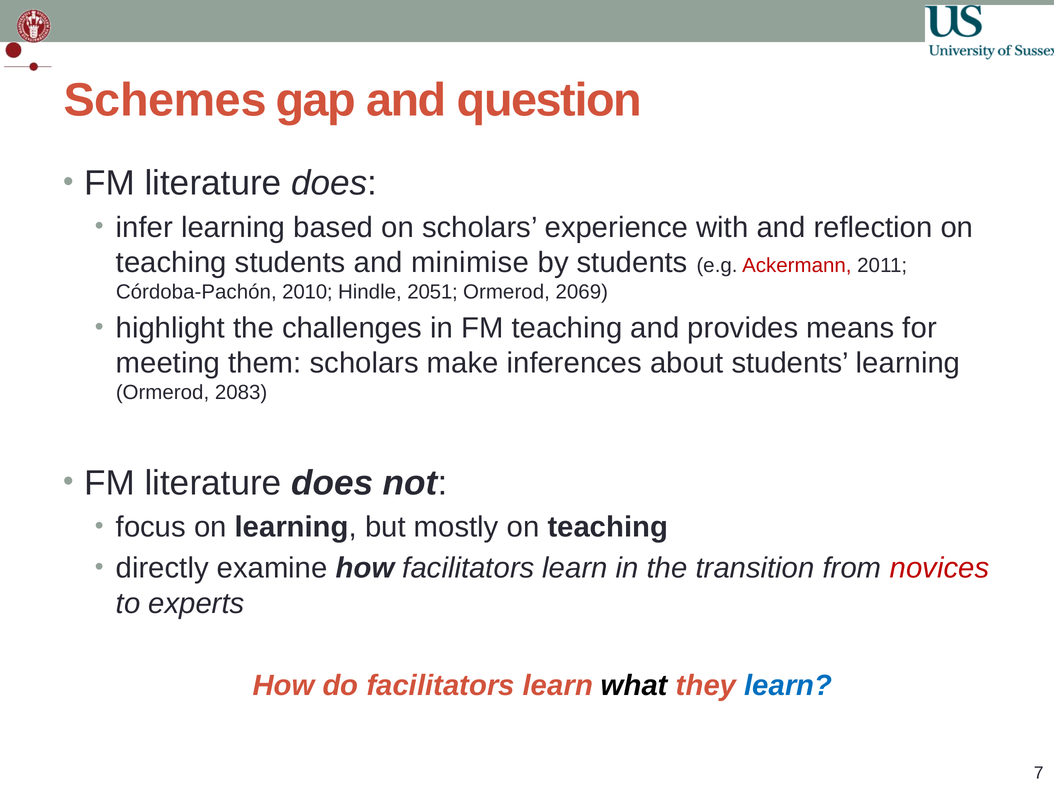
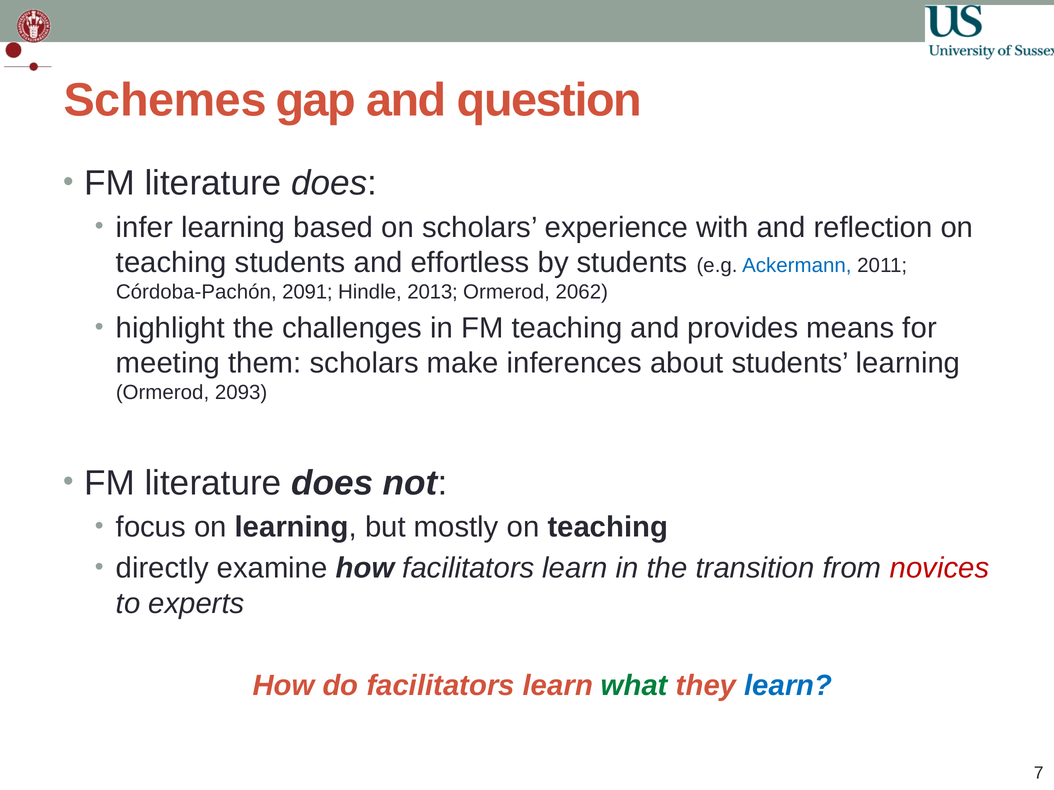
minimise: minimise -> effortless (470, 263)
Ackermann colour: red -> blue (797, 266)
2010: 2010 -> 2091 (307, 292)
2051: 2051 -> 2013 (433, 292)
2069: 2069 -> 2062 (582, 292)
2083: 2083 -> 2093 (241, 393)
what colour: black -> green (634, 686)
